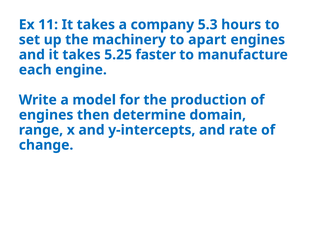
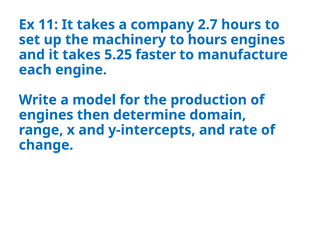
5.3: 5.3 -> 2.7 (208, 25)
to apart: apart -> hours (207, 40)
